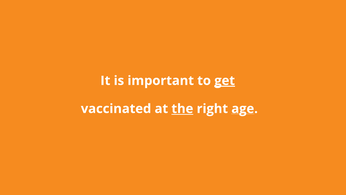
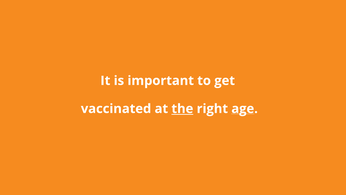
get underline: present -> none (225, 81)
